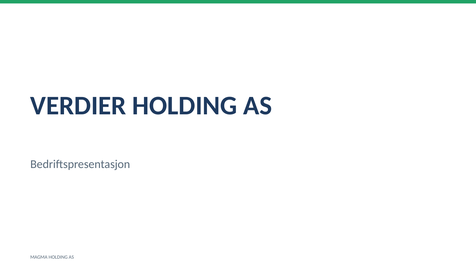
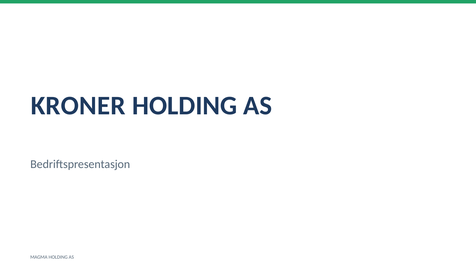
VERDIER: VERDIER -> KRONER (78, 106)
